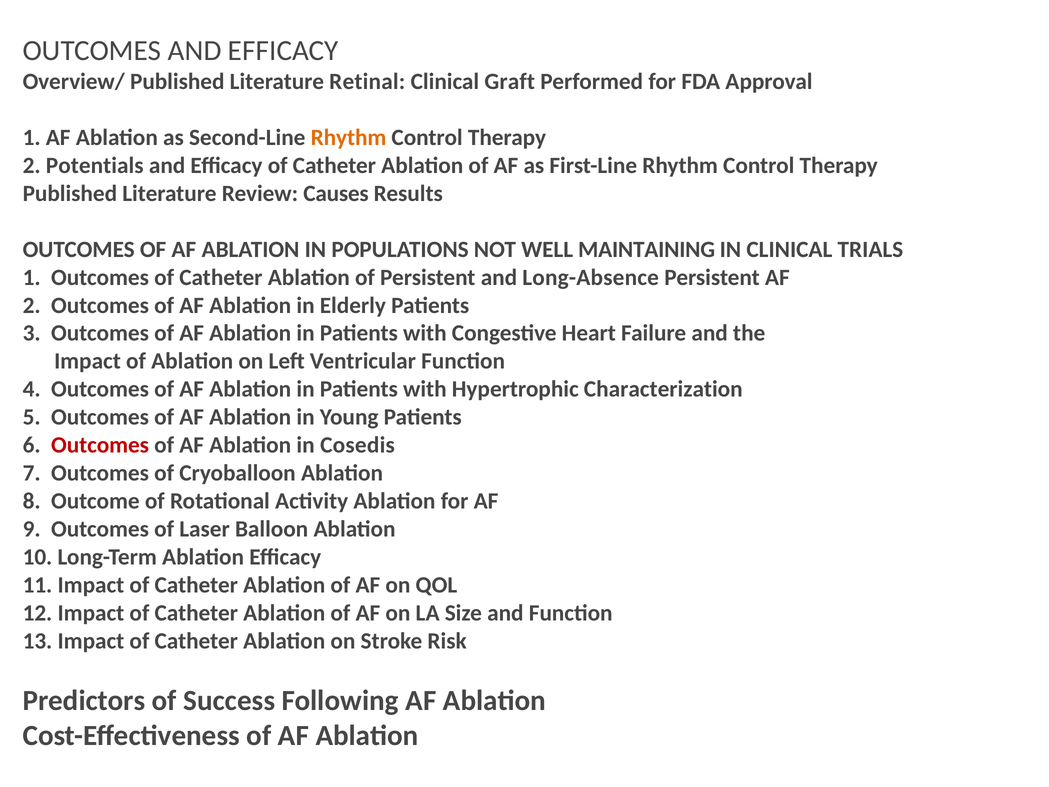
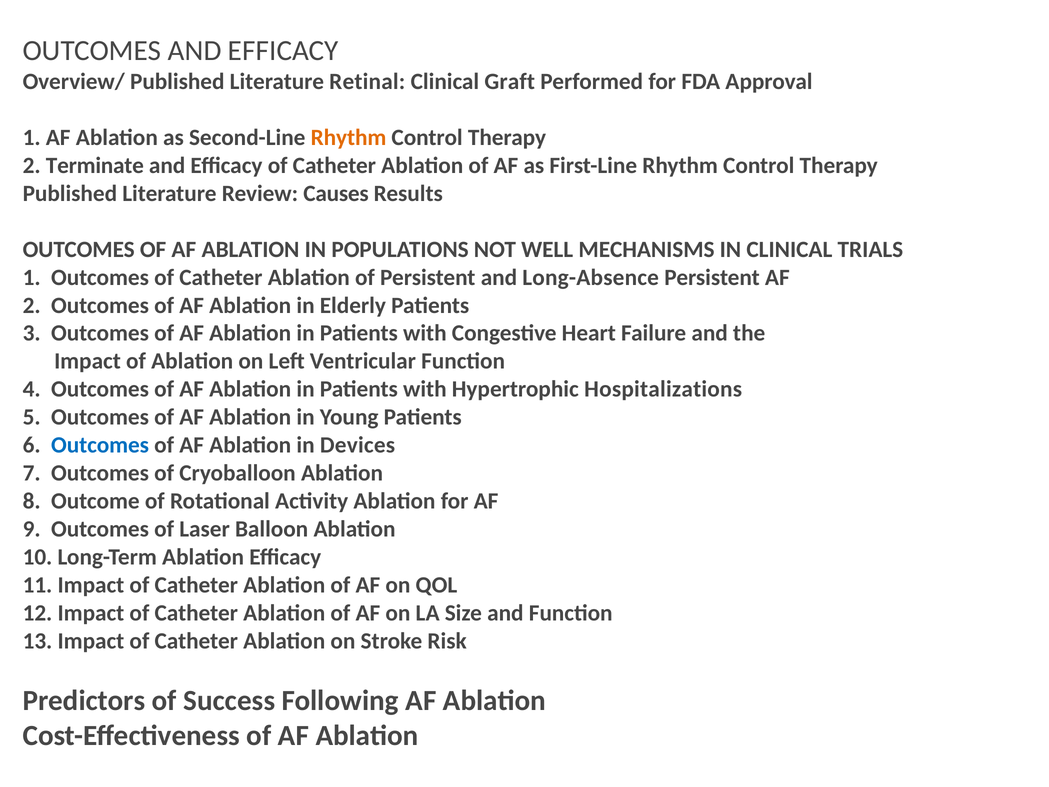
Potentials: Potentials -> Terminate (95, 165)
MAINTAINING: MAINTAINING -> MECHANISMS (647, 249)
Characterization: Characterization -> Hospitalizations (663, 389)
Outcomes colour: red -> blue (100, 445)
Cosedis: Cosedis -> Devices (358, 445)
